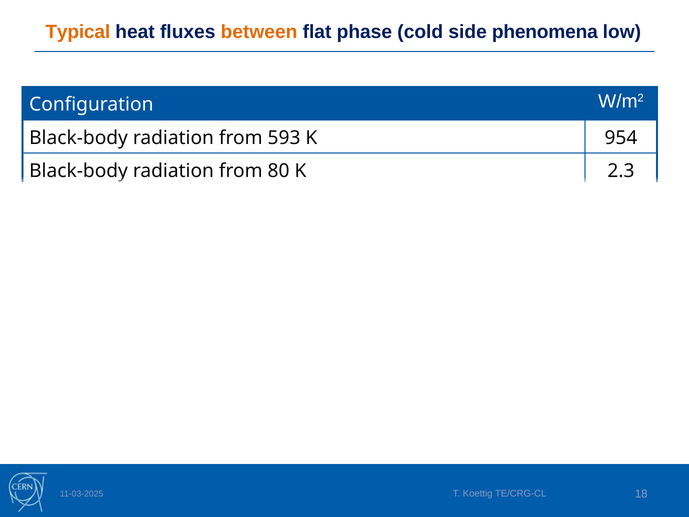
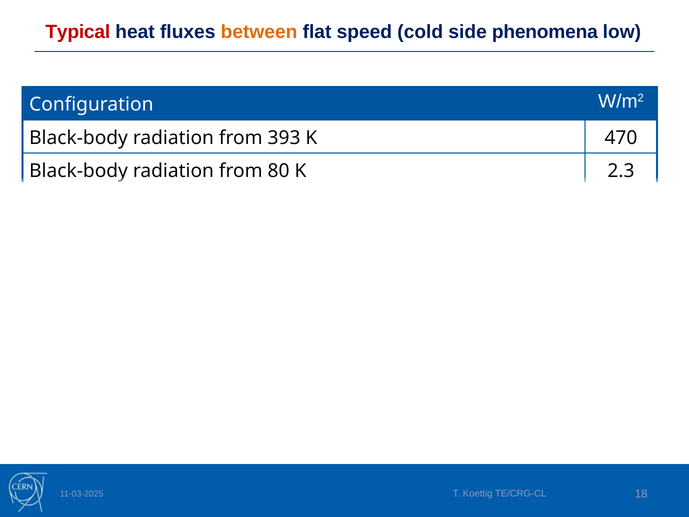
Typical colour: orange -> red (78, 32)
phase: phase -> speed (364, 32)
593: 593 -> 393 (284, 138)
954: 954 -> 470 (621, 138)
